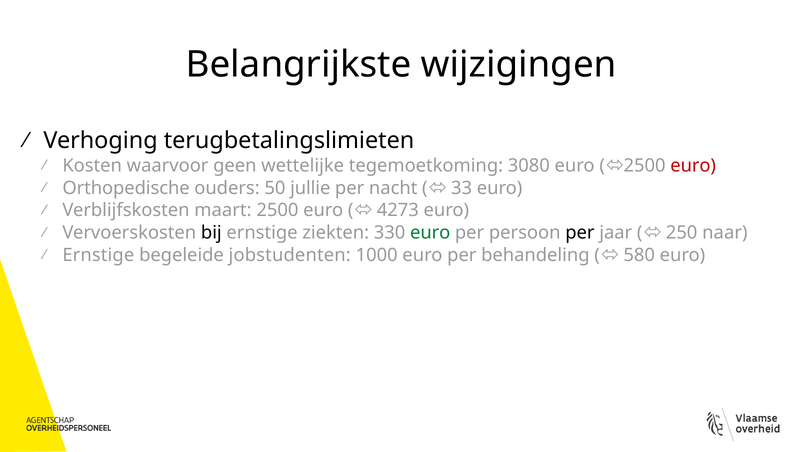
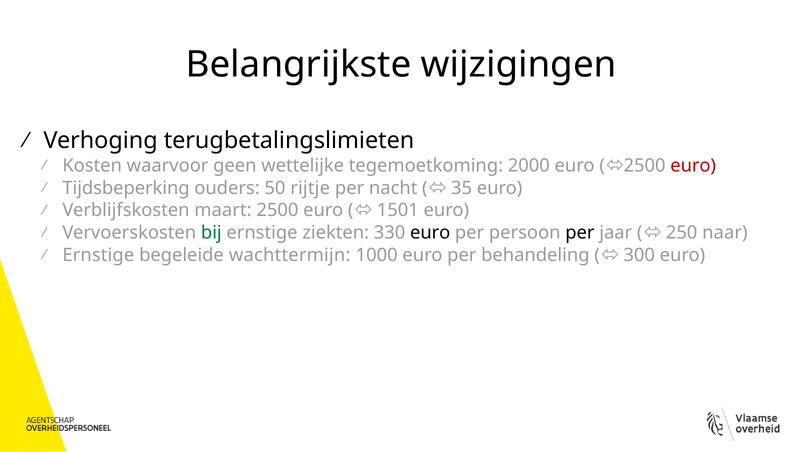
3080: 3080 -> 2000 (529, 165)
Orthopedische: Orthopedische -> Tijdsbeperking (126, 188)
jullie: jullie -> rijtje (310, 188)
33: 33 -> 35 (462, 188)
4273: 4273 -> 1501 (398, 210)
bij colour: black -> green (211, 233)
euro colour: green -> black (430, 233)
jobstudenten: jobstudenten -> wachttermijn (290, 255)
580: 580 -> 300 (639, 255)
